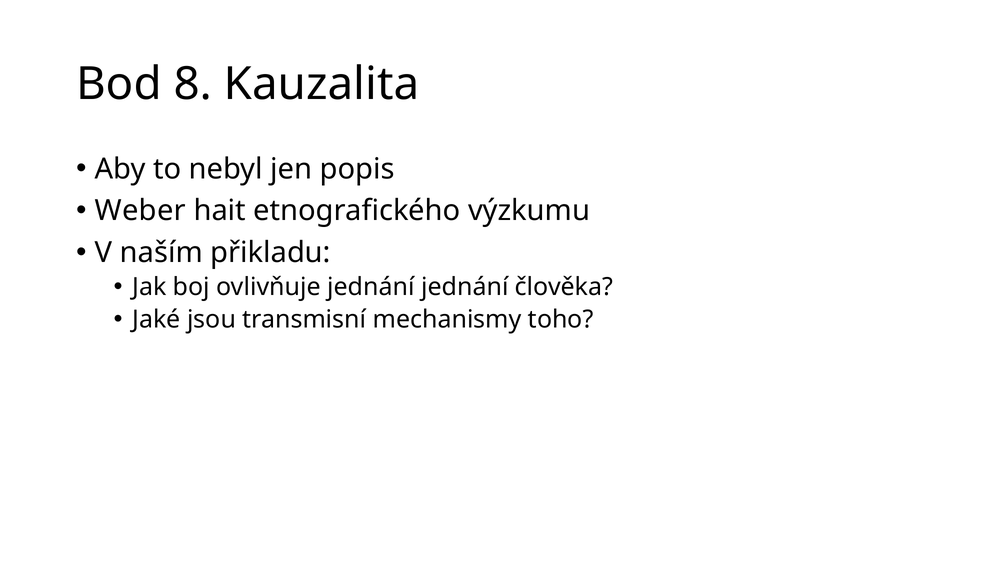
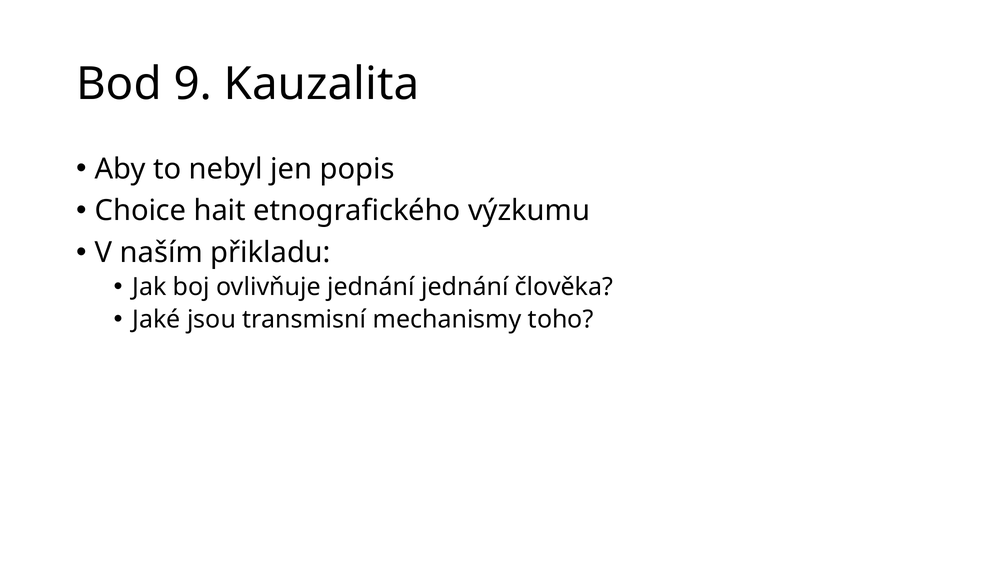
8: 8 -> 9 (193, 84)
Weber: Weber -> Choice (141, 211)
